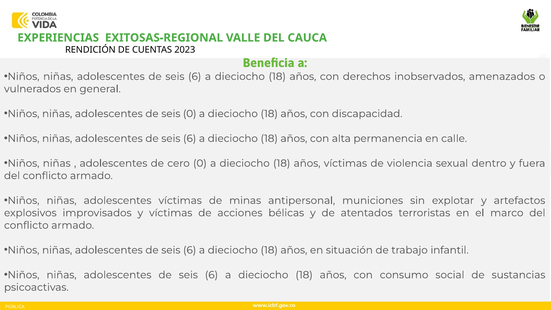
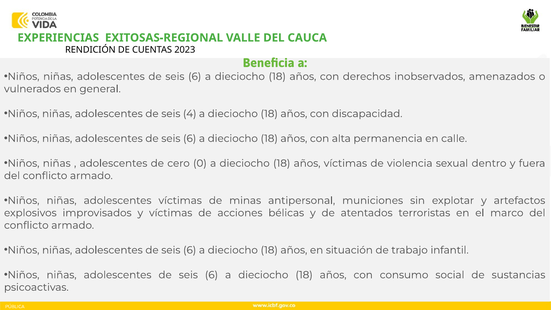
seis 0: 0 -> 4 (190, 114)
